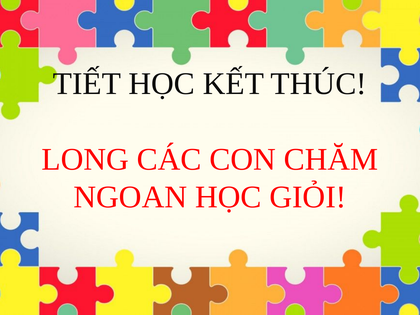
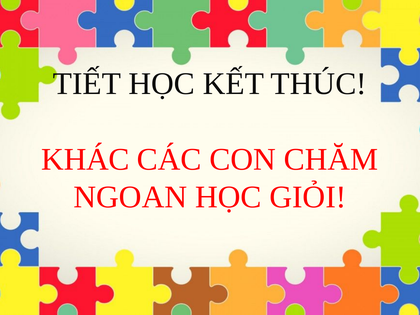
LONG: LONG -> KHÁC (85, 159)
